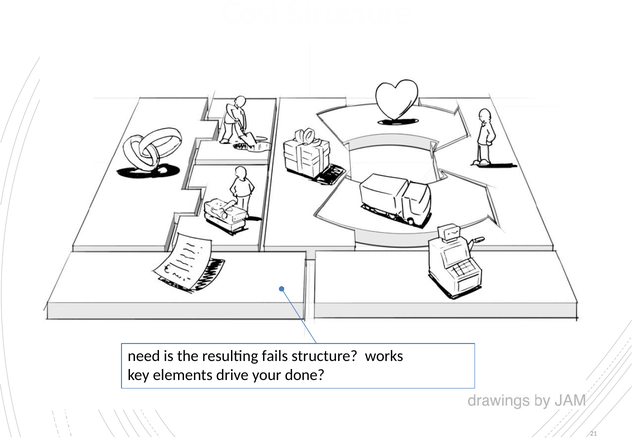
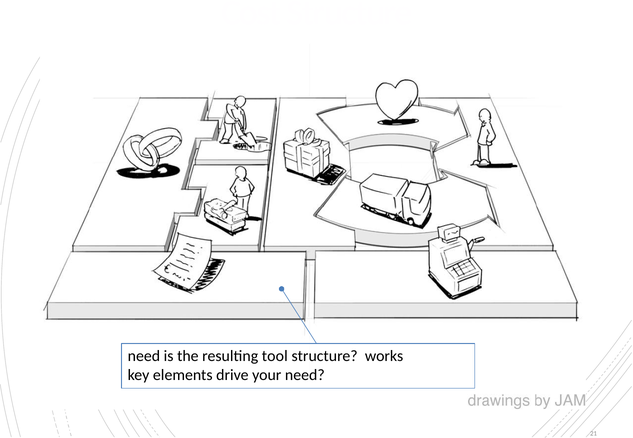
fails: fails -> tool (275, 356)
your done: done -> need (305, 375)
